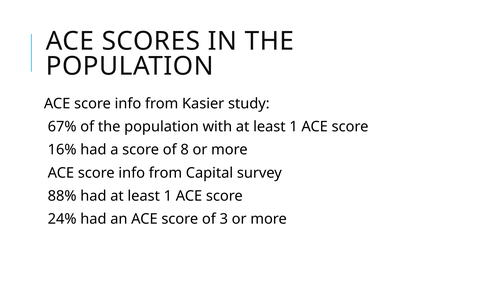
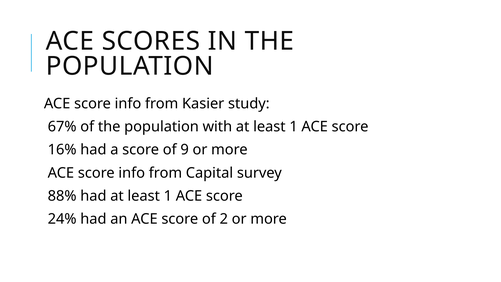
8: 8 -> 9 (185, 150)
3: 3 -> 2 (224, 219)
